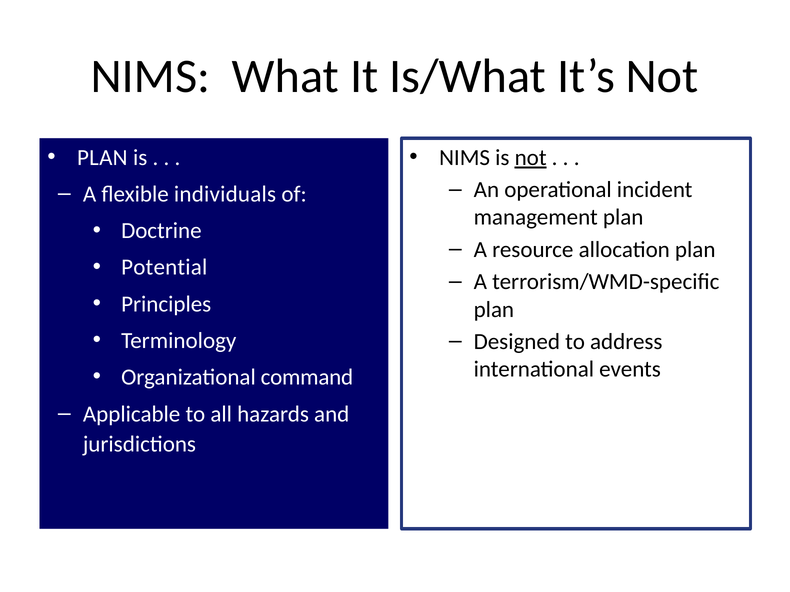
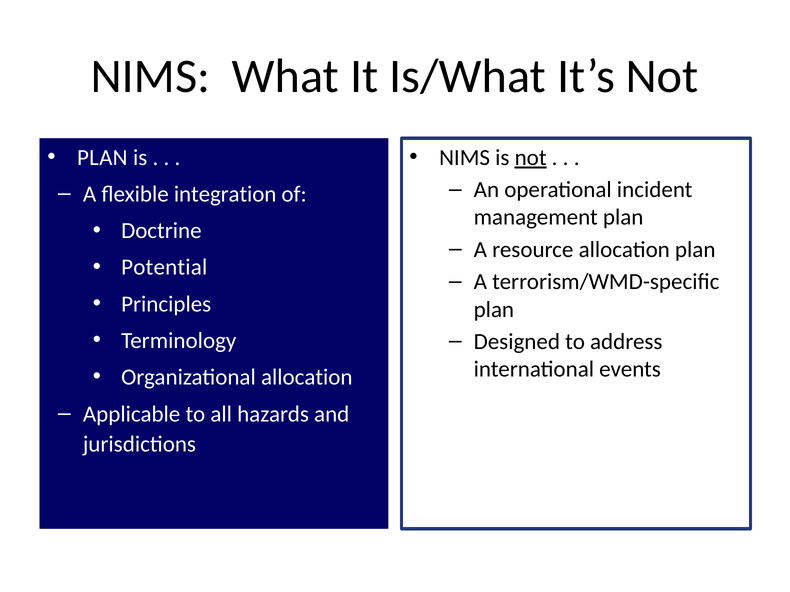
individuals: individuals -> integration (225, 194)
Organizational command: command -> allocation (307, 377)
